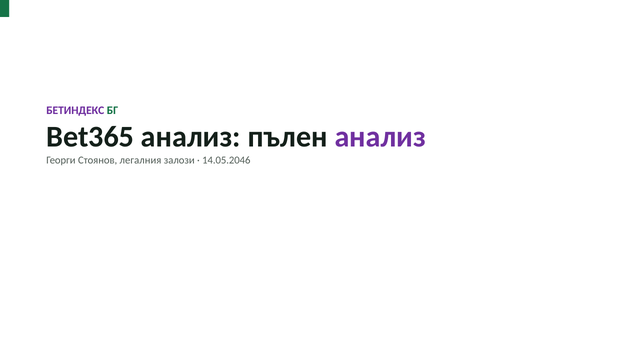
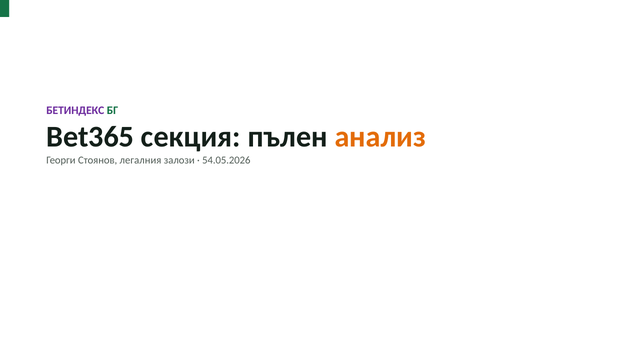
Bet365 анализ: анализ -> секция (191, 137)
анализ colour: purple -> orange (380, 137)
14.05.2046: 14.05.2046 -> 54.05.2026 (226, 160)
